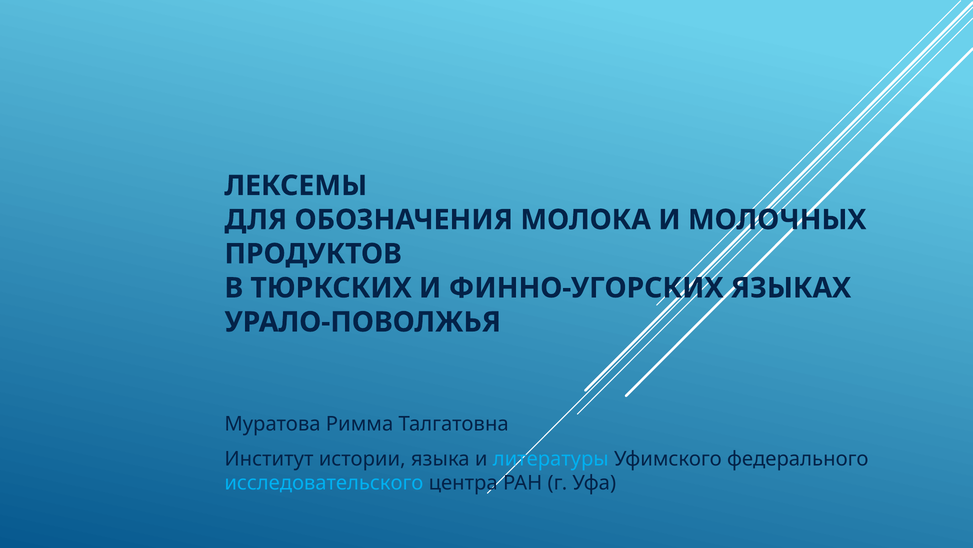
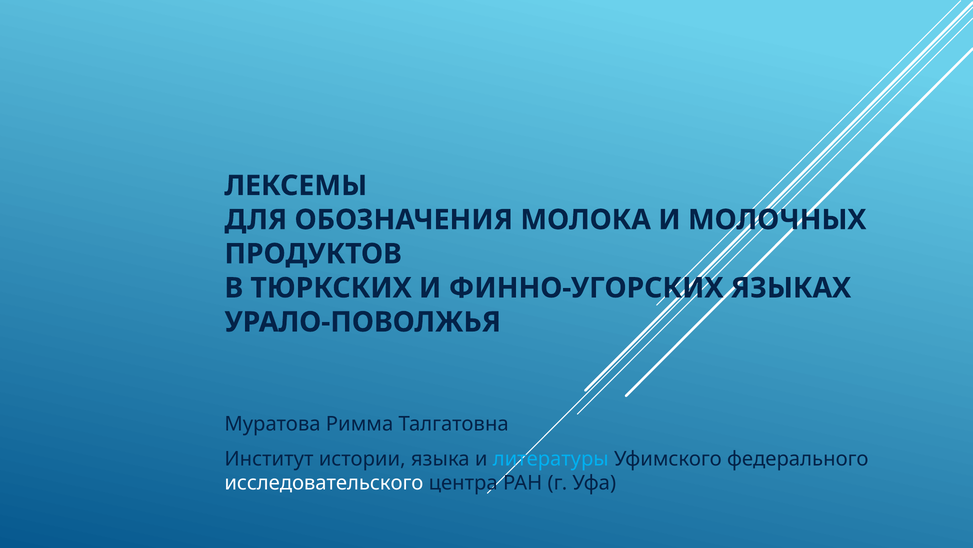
исследовательского colour: light blue -> white (324, 483)
